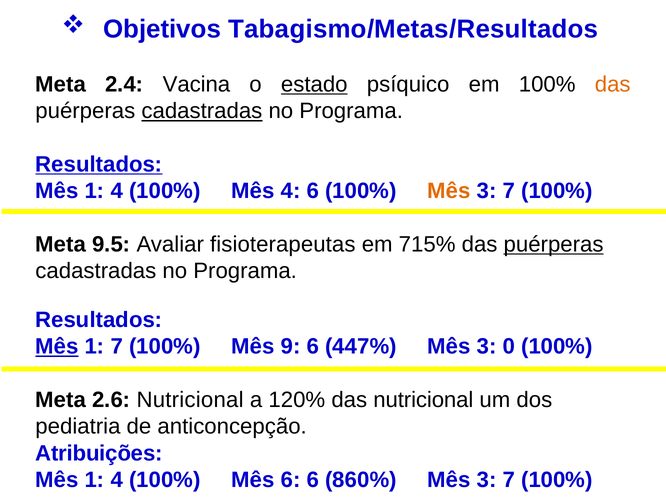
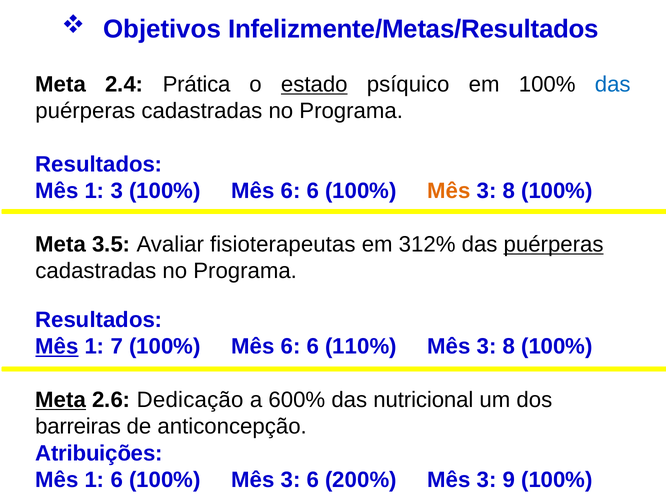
Tabagismo/Metas/Resultados: Tabagismo/Metas/Resultados -> Infelizmente/Metas/Resultados (413, 29)
Vacina: Vacina -> Prática (197, 84)
das colour: orange -> blue (613, 84)
cadastradas underline: present -> none (202, 111)
Resultados underline: present -> none (99, 164)
4: 4 -> 3 (117, 191)
4: 4 -> 6 (291, 191)
7: 7 -> 8 (509, 191)
9.5: 9.5 -> 3.5 (111, 244)
715%: 715% -> 312% (427, 244)
7 100% Mês 9: 9 -> 6 (291, 346)
447%: 447% -> 110% (361, 346)
0: 0 -> 8 (509, 346)
Meta underline: none -> present (61, 400)
2.6 Nutricional: Nutricional -> Dedicação (190, 400)
120%: 120% -> 600% (297, 400)
pediatria: pediatria -> barreiras (78, 426)
4: 4 -> 6 (117, 480)
6: 6 -> 3 (291, 480)
860%: 860% -> 200% (361, 480)
7: 7 -> 9 (509, 480)
